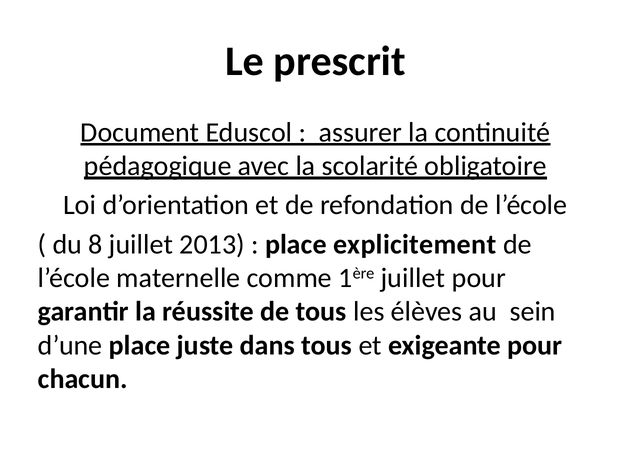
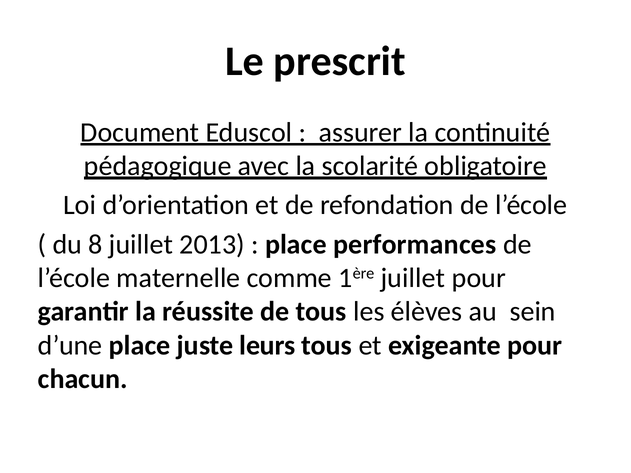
explicitement: explicitement -> performances (415, 245)
dans: dans -> leurs (267, 346)
